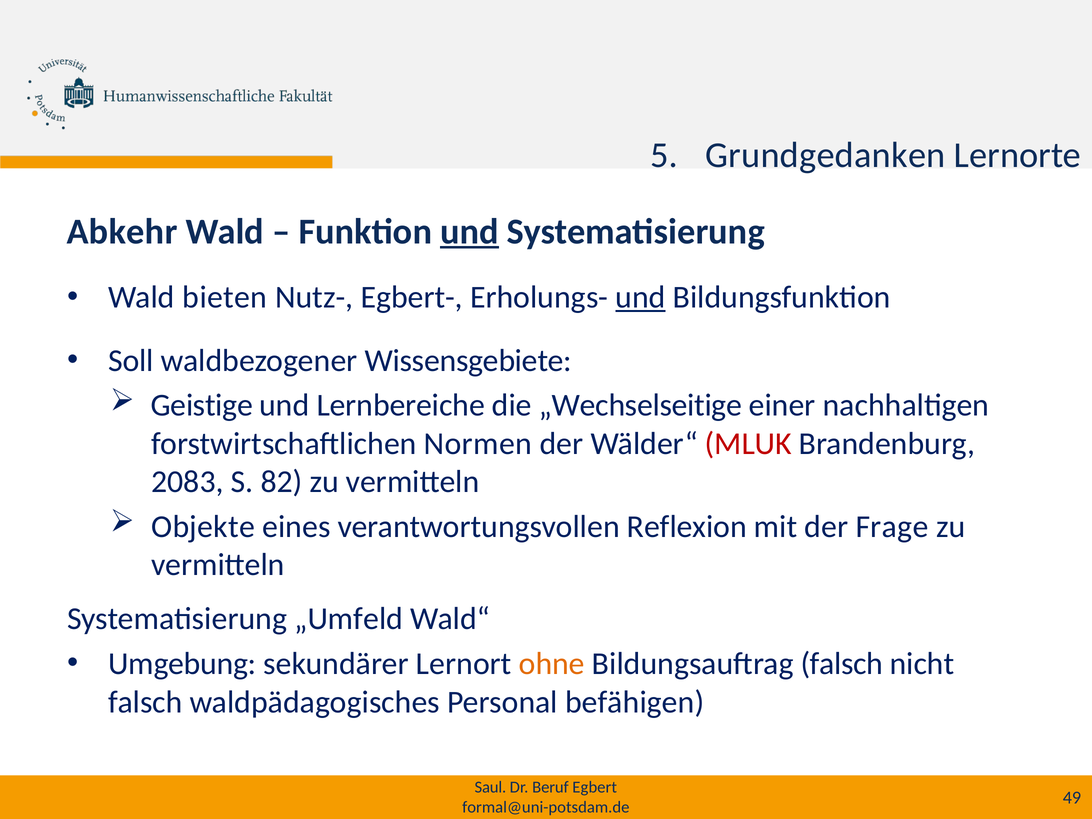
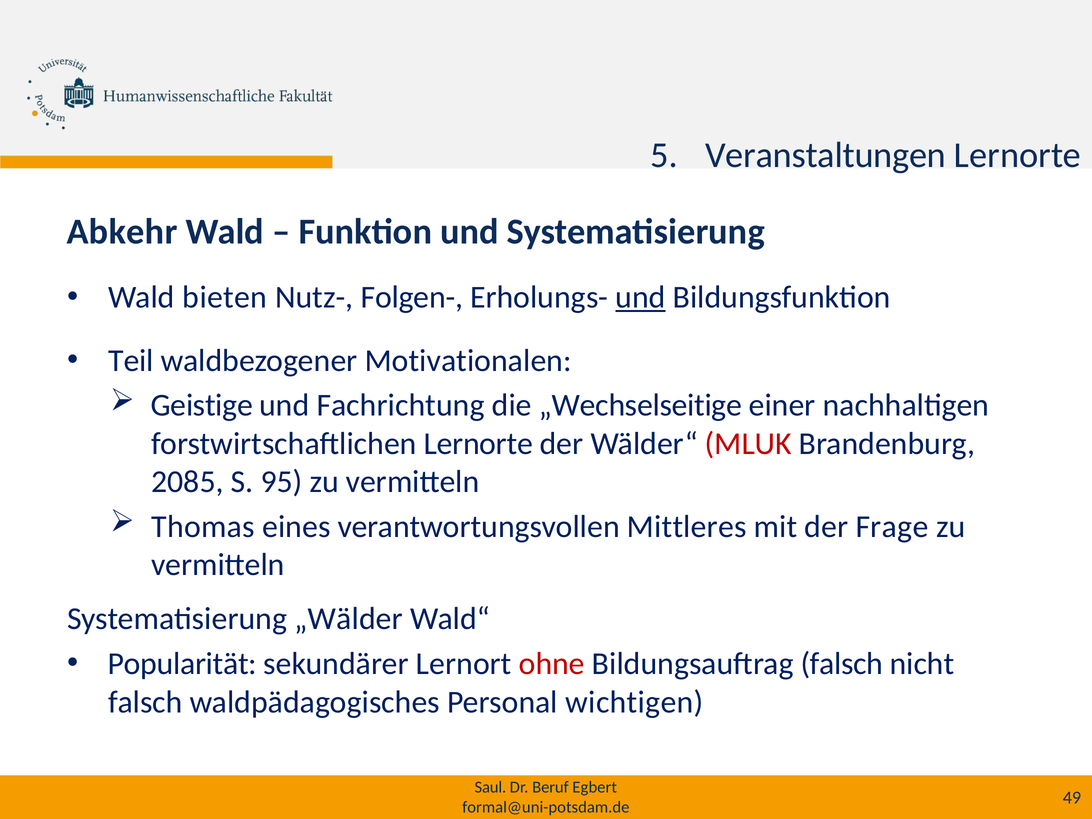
Grundgedanken: Grundgedanken -> Veranstaltungen (826, 155)
und underline: present -> none (469, 232)
Egbert-: Egbert- -> Folgen- (412, 297)
Soll: Soll -> Teil (131, 361)
Wissensgebiete: Wissensgebiete -> Motivationalen (468, 361)
Lernbereiche: Lernbereiche -> Fachrichtung (401, 405)
forstwirtschaftlichen Normen: Normen -> Lernorte (478, 444)
2083: 2083 -> 2085 (187, 482)
82: 82 -> 95 (282, 482)
Objekte: Objekte -> Thomas (203, 527)
Reflexion: Reflexion -> Mittleres (687, 527)
„Umfeld: „Umfeld -> „Wälder (349, 619)
Umgebung: Umgebung -> Popularität (182, 664)
ohne colour: orange -> red (552, 664)
befähigen: befähigen -> wichtigen (634, 702)
